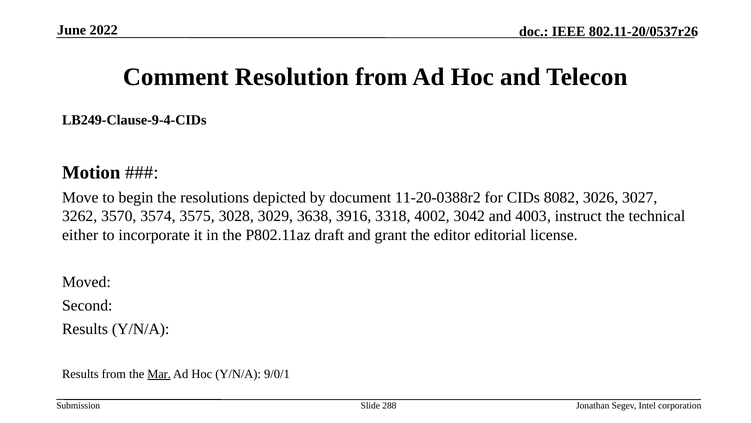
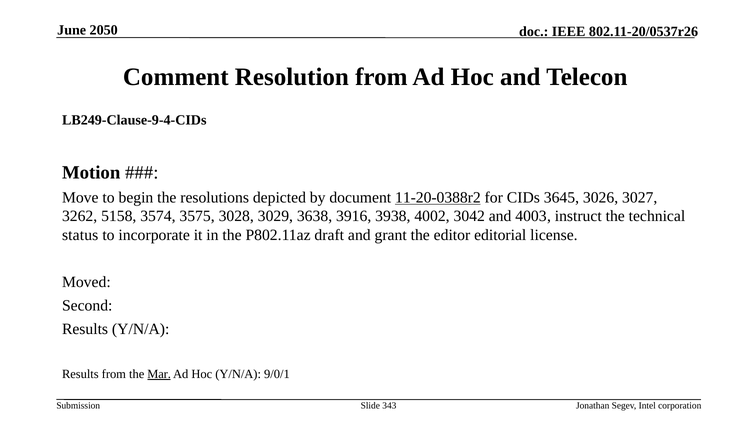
2022: 2022 -> 2050 (104, 30)
11-20-0388r2 underline: none -> present (438, 197)
8082: 8082 -> 3645 (561, 197)
3570: 3570 -> 5158 (119, 216)
3318: 3318 -> 3938 (393, 216)
either: either -> status (80, 235)
288: 288 -> 343 (389, 405)
